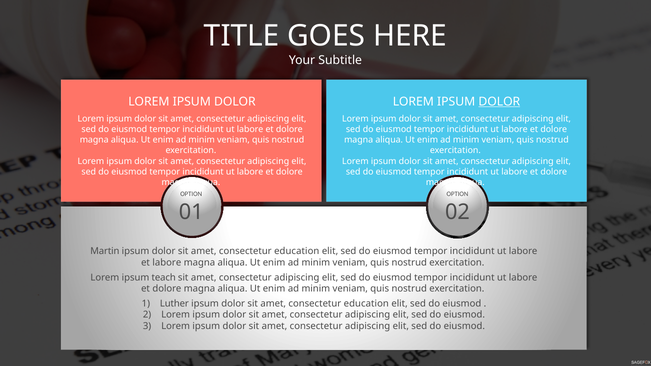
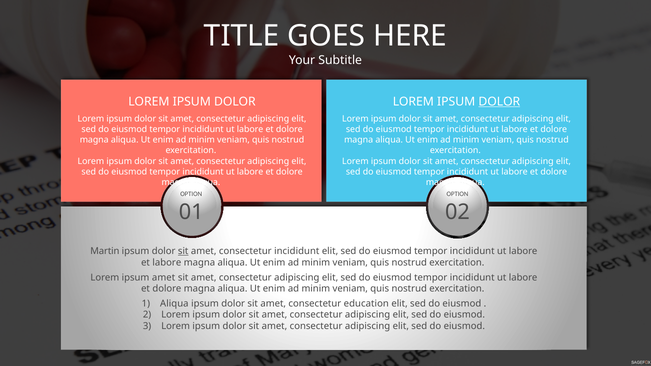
sit underline: none -> present (183, 251)
education: education -> incididunt (297, 251)
ipsum teach: teach -> amet (164, 278)
Luther: Luther -> Aliqua (174, 304)
